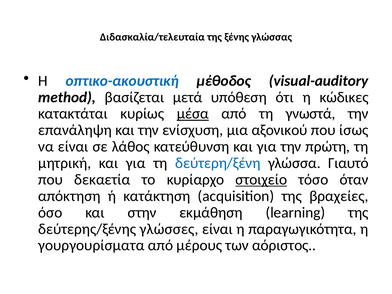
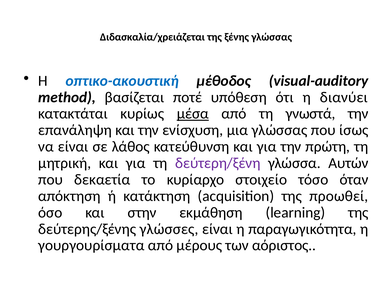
Διδασκαλία/τελευταία: Διδασκαλία/τελευταία -> Διδασκαλία/χρειάζεται (152, 37)
μετά: μετά -> ποτέ (188, 97)
κώδικες: κώδικες -> διανύει (344, 97)
μια αξονικού: αξονικού -> γλώσσας (279, 130)
δεύτερη/ξένη colour: blue -> purple (218, 163)
Γιαυτό: Γιαυτό -> Αυτών (348, 163)
στοιχείο underline: present -> none (261, 180)
βραχείες: βραχείες -> προωθεί (339, 196)
